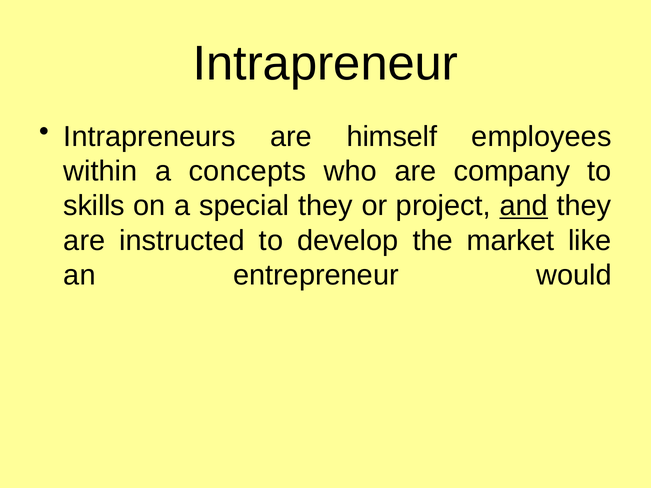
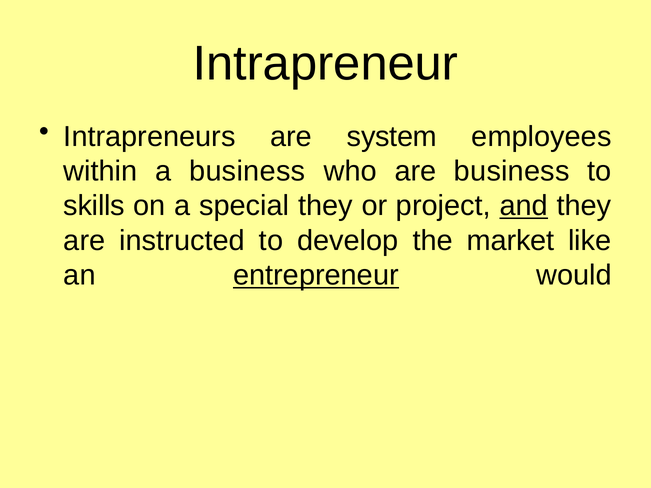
himself: himself -> system (392, 137)
a concepts: concepts -> business (247, 171)
are company: company -> business (512, 171)
entrepreneur underline: none -> present (316, 275)
